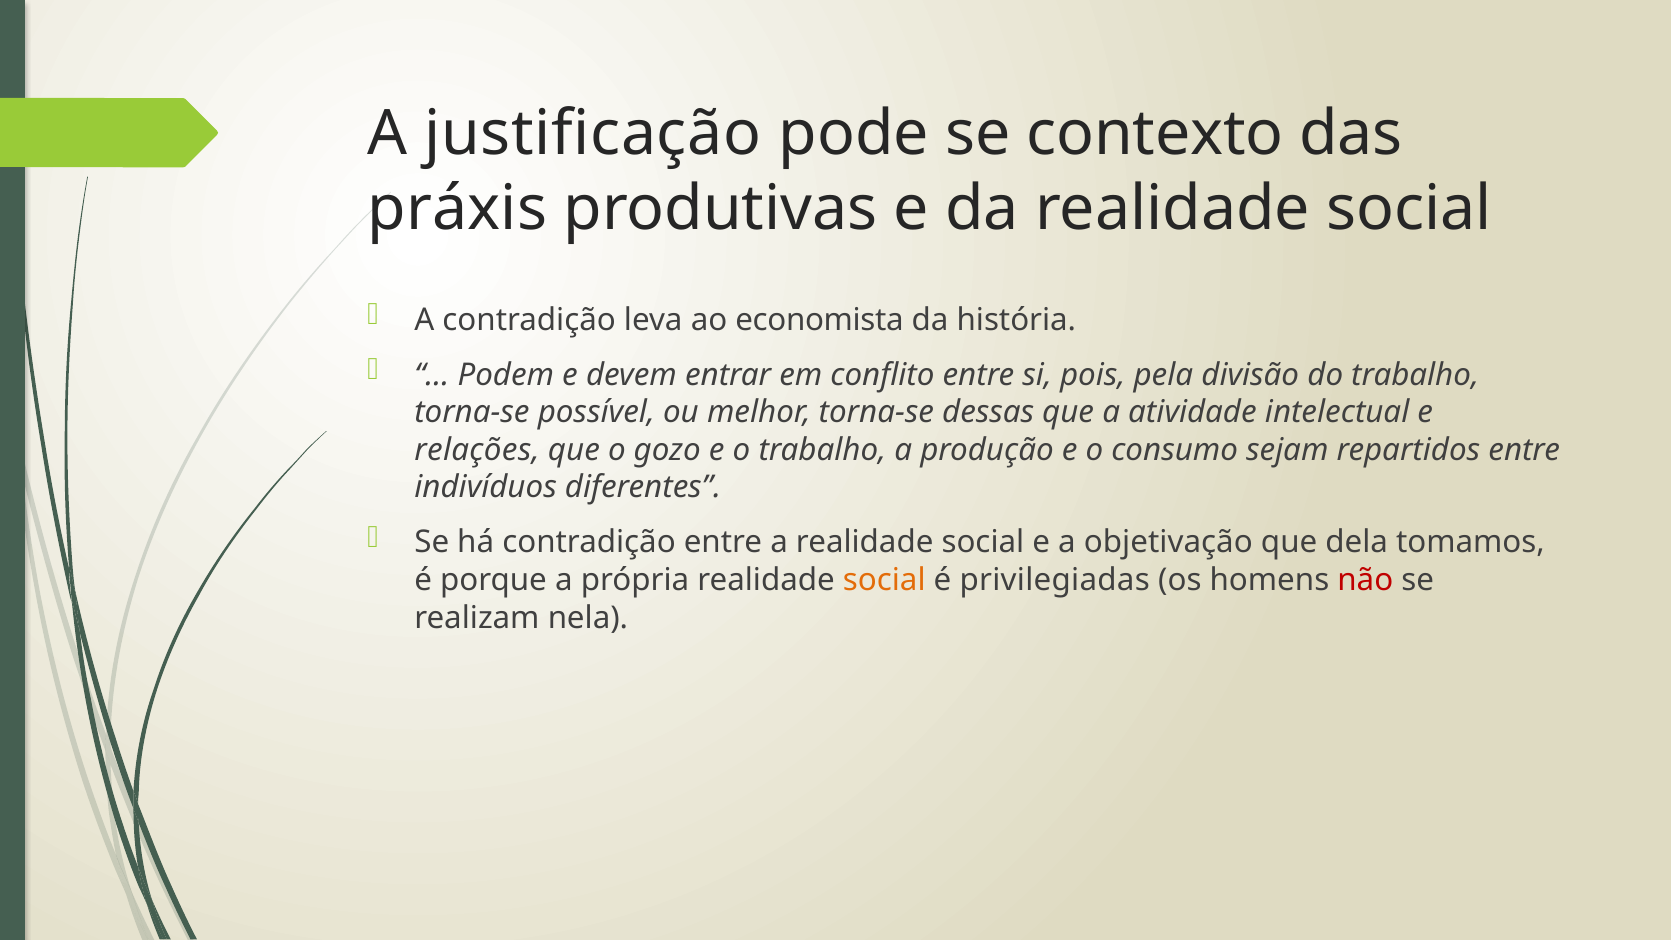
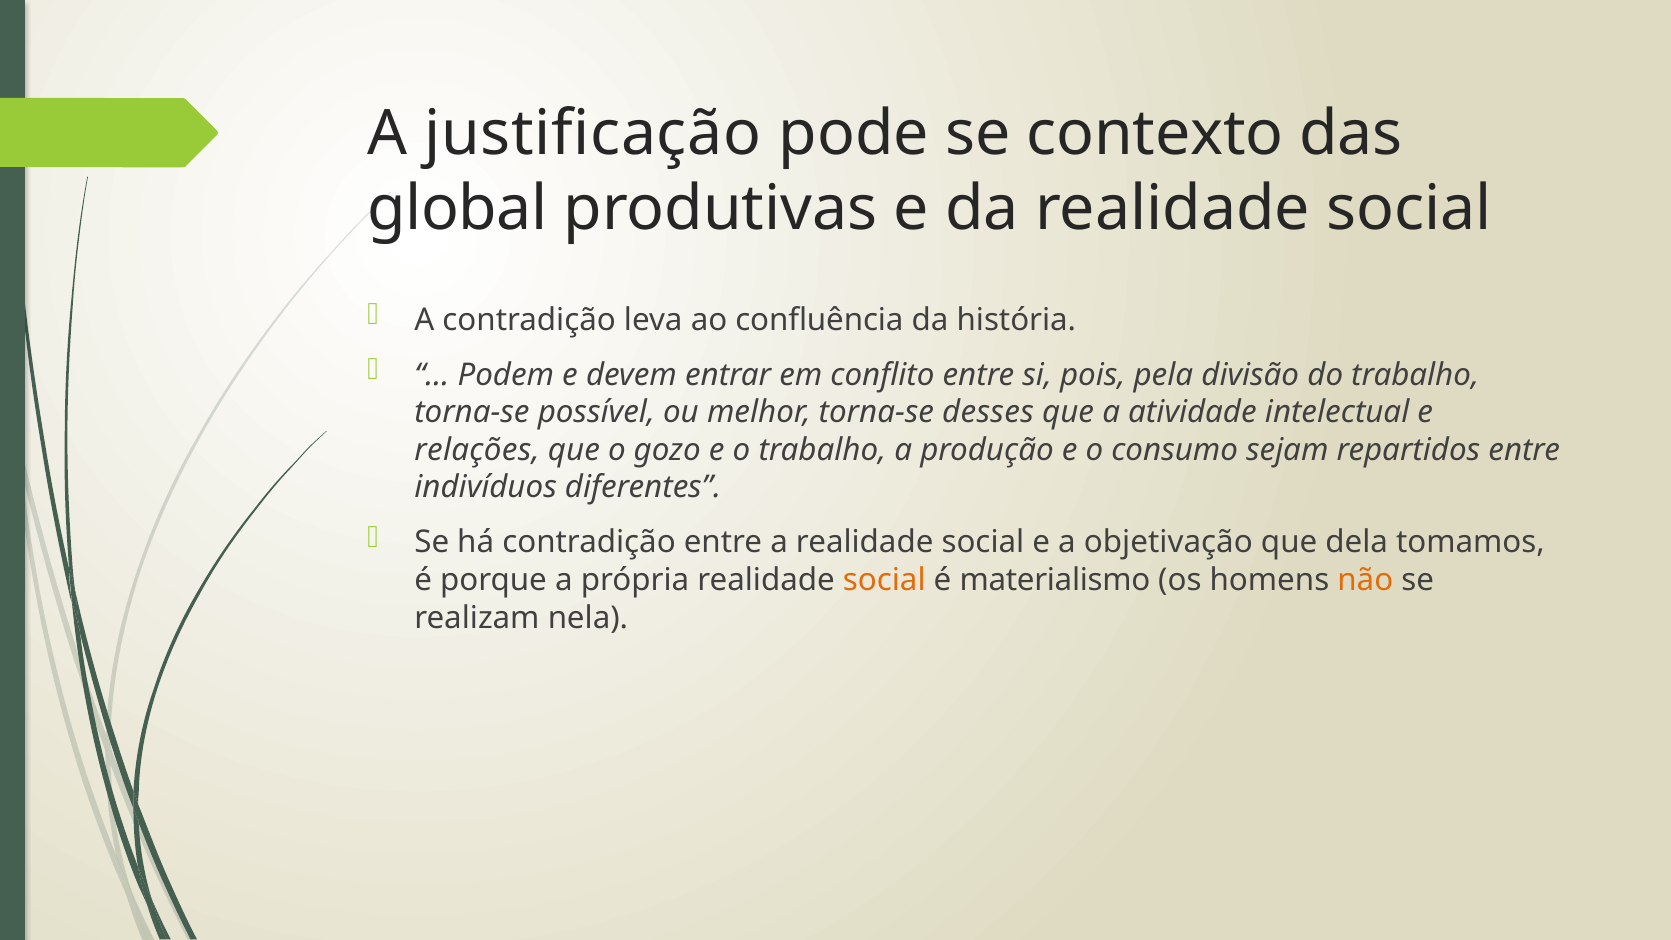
práxis: práxis -> global (458, 209)
economista: economista -> confluência (819, 320)
dessas: dessas -> desses (988, 412)
privilegiadas: privilegiadas -> materialismo (1055, 580)
não colour: red -> orange (1365, 580)
